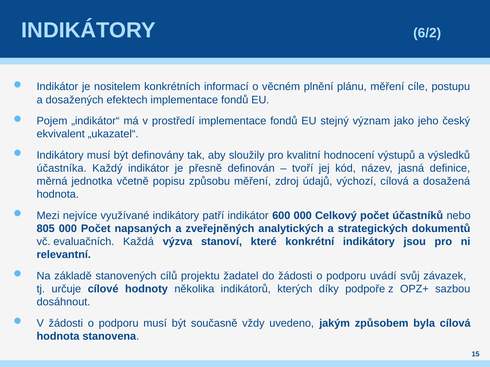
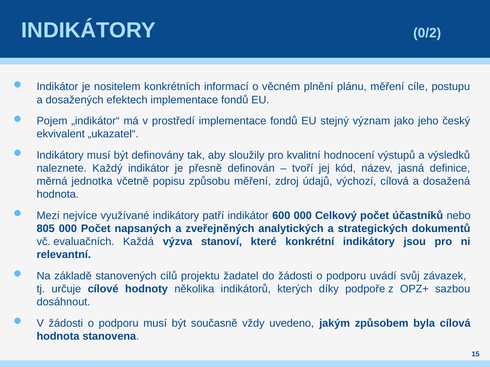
6/2: 6/2 -> 0/2 (427, 33)
účastníka: účastníka -> naleznete (62, 168)
